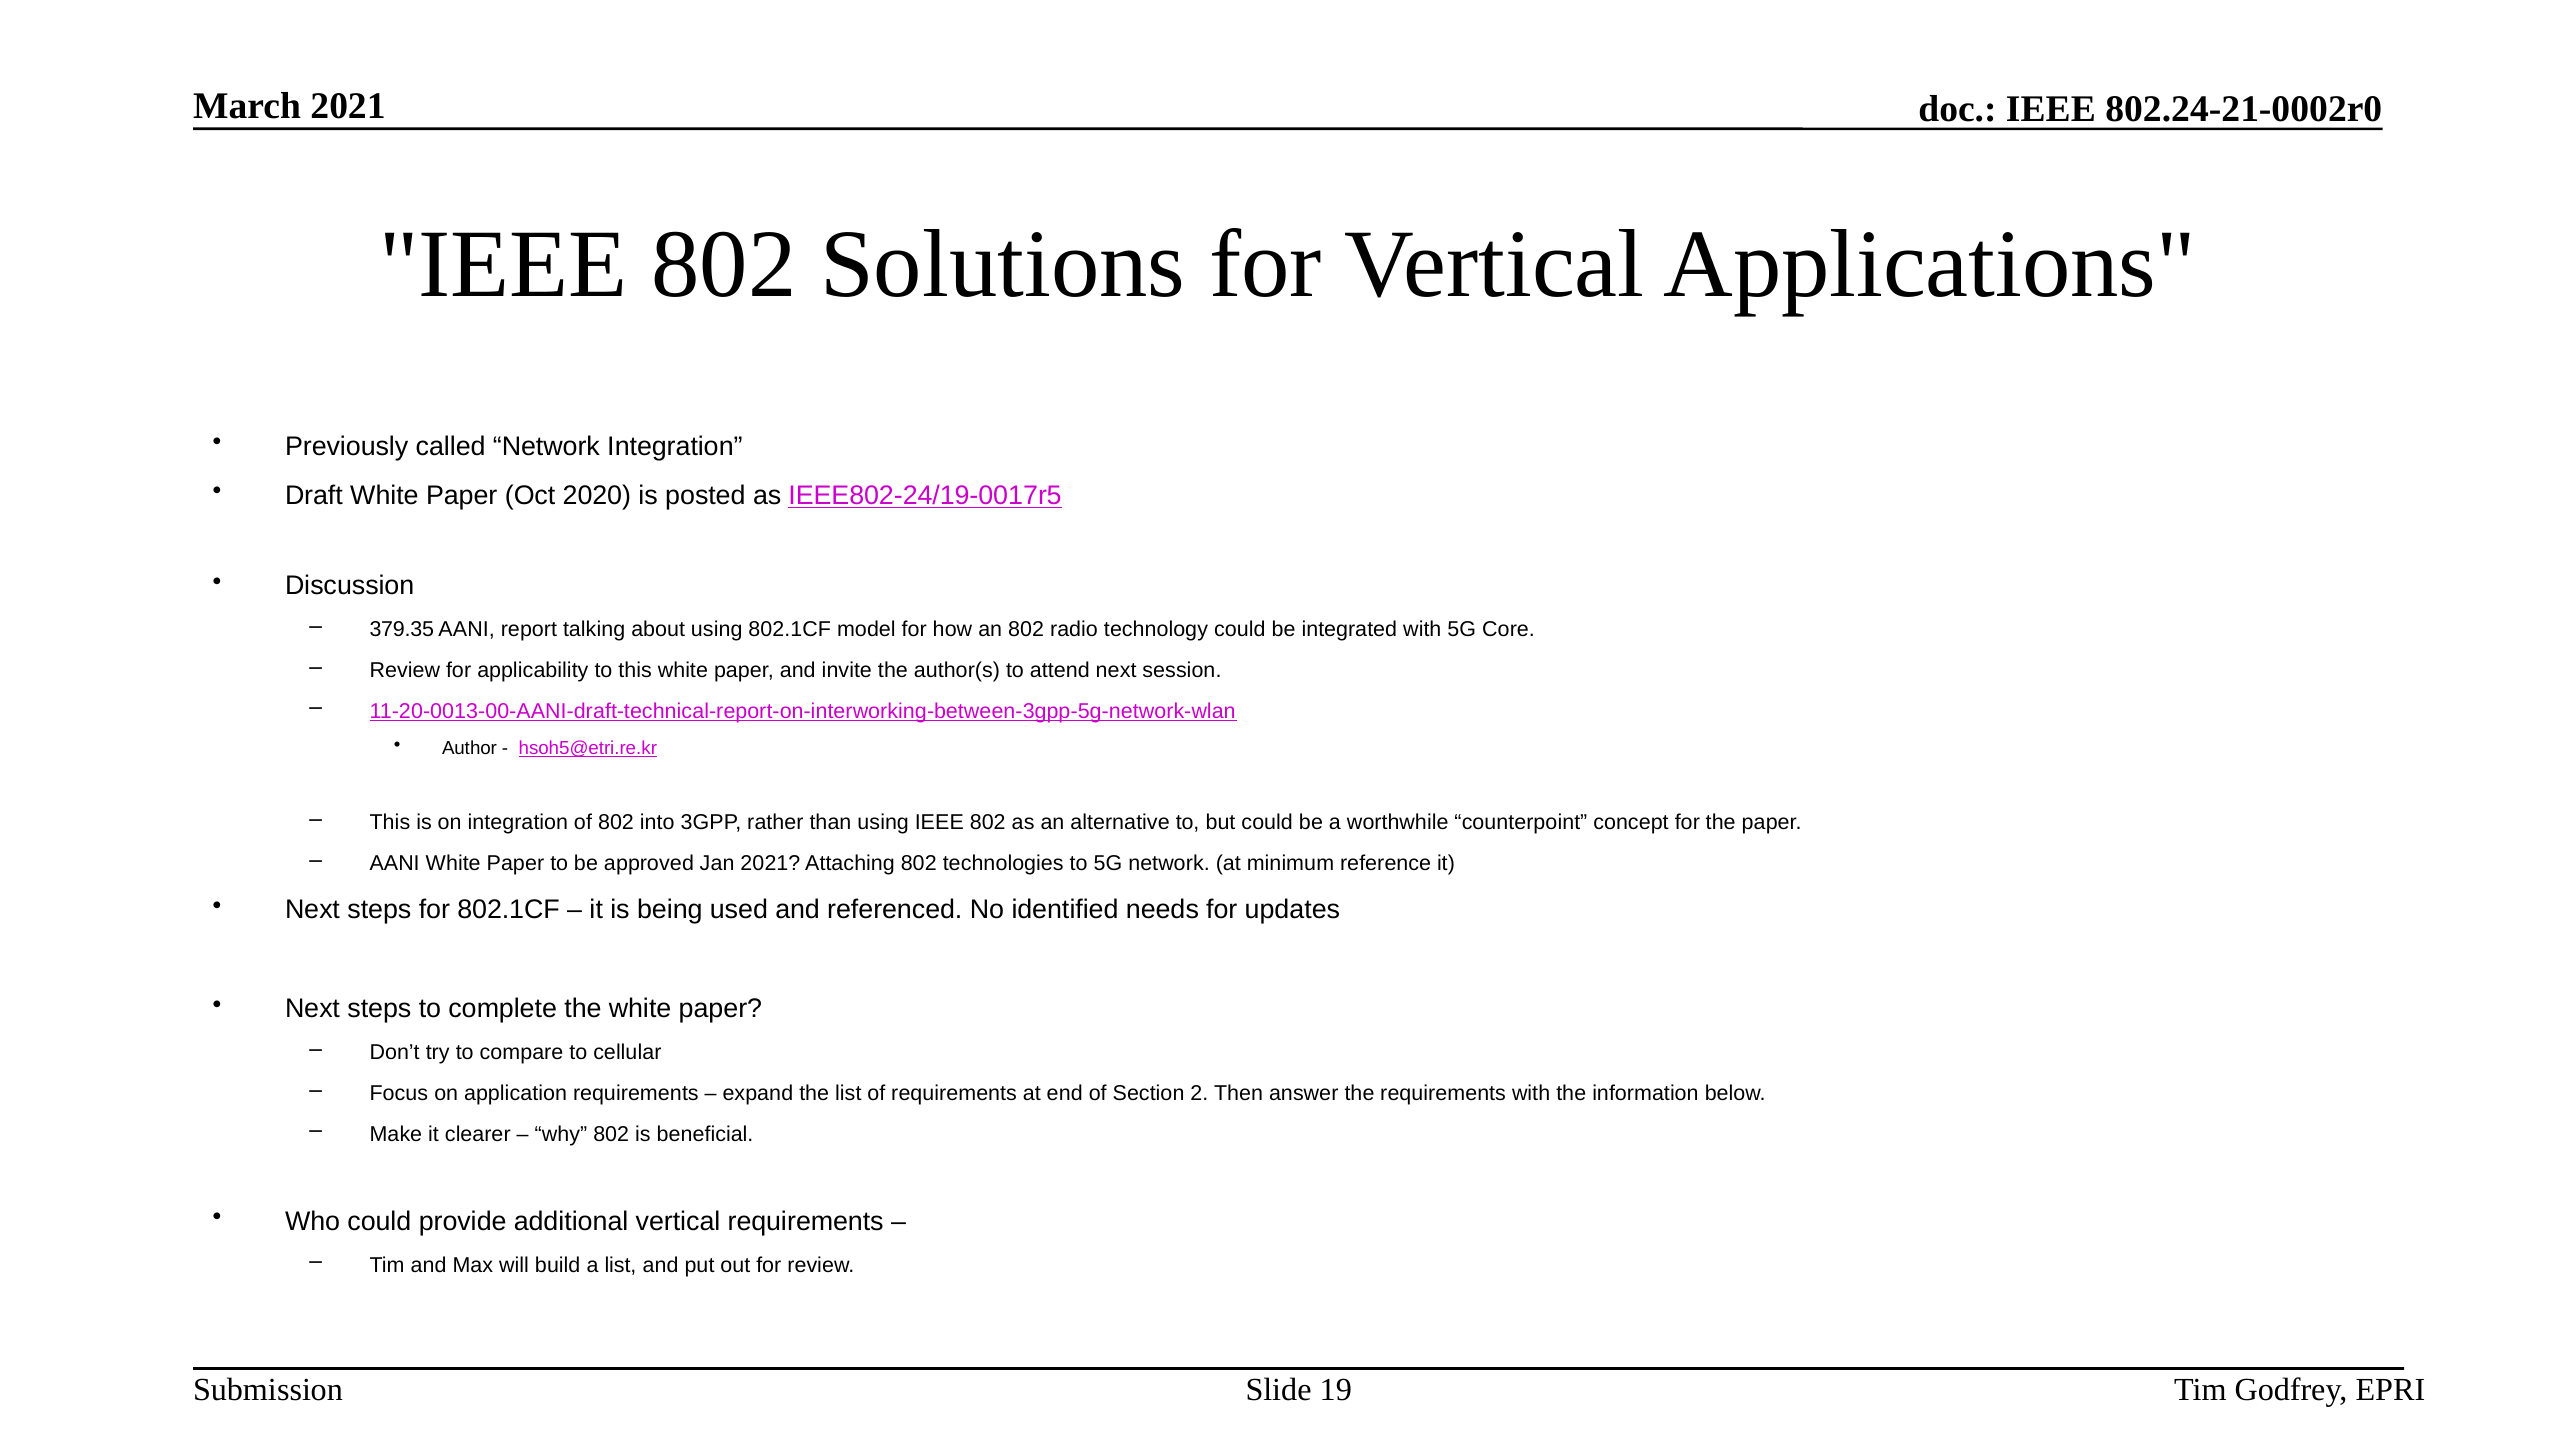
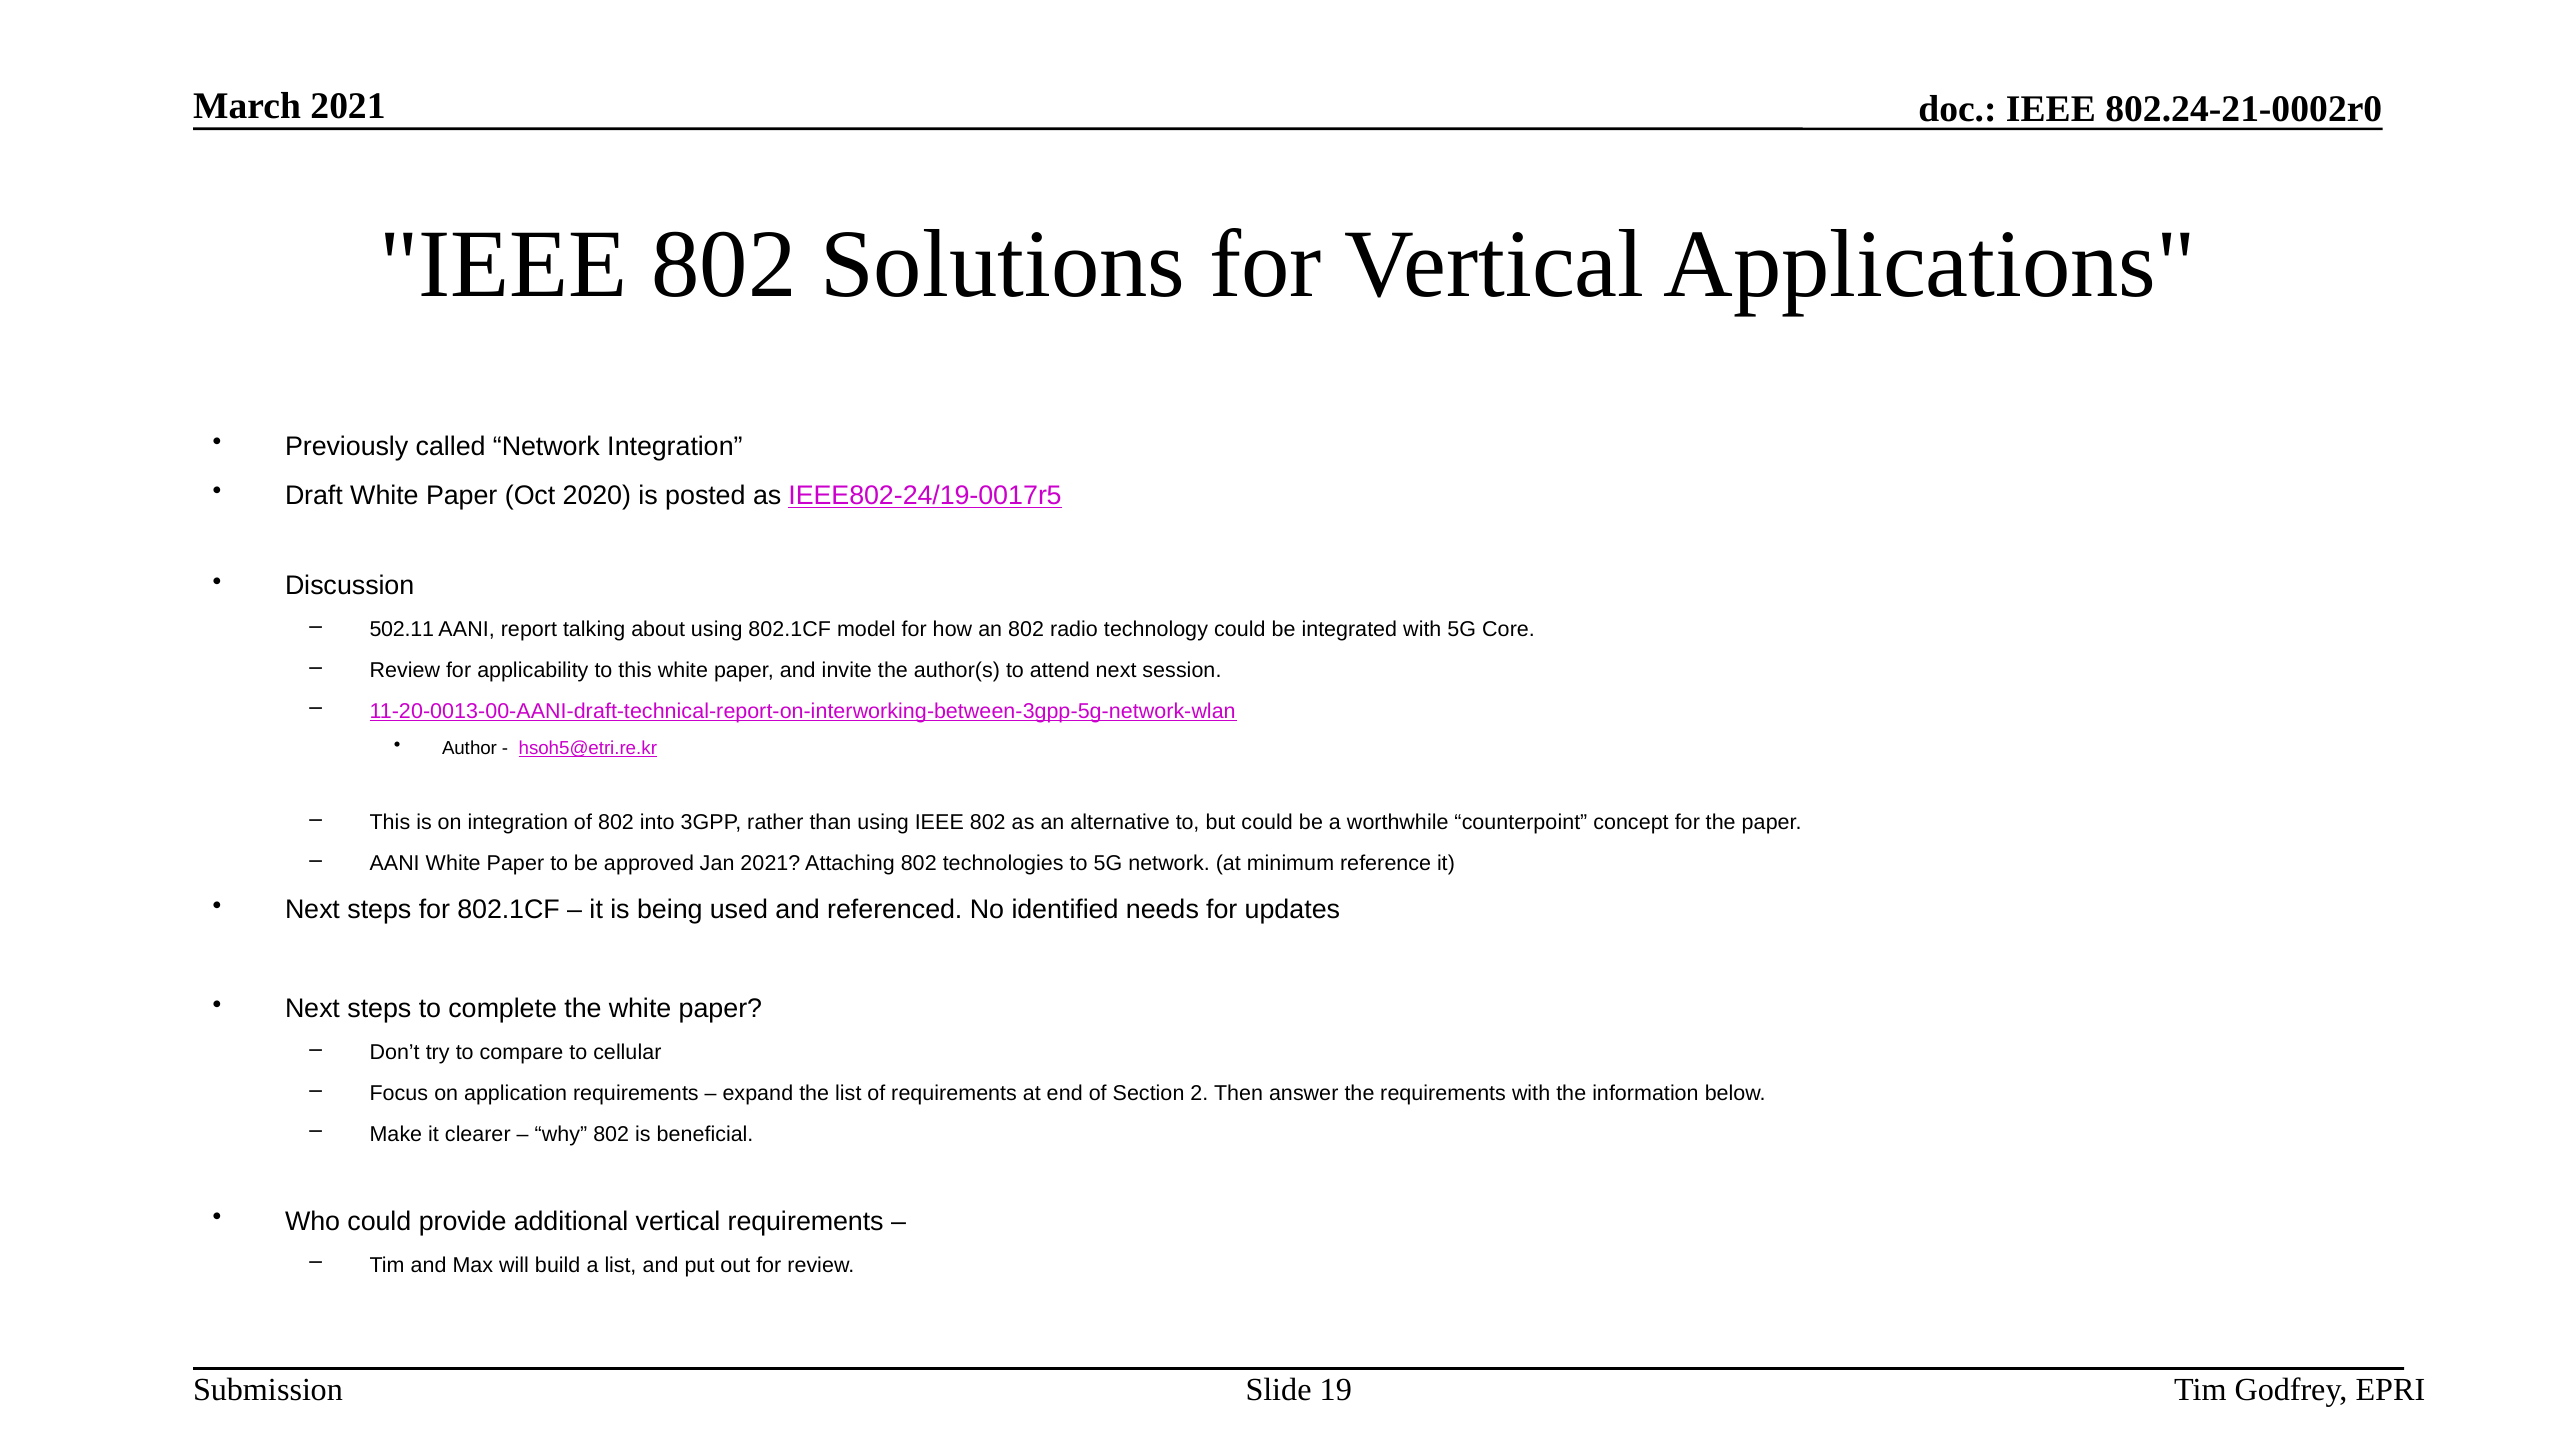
379.35: 379.35 -> 502.11 (402, 630)
